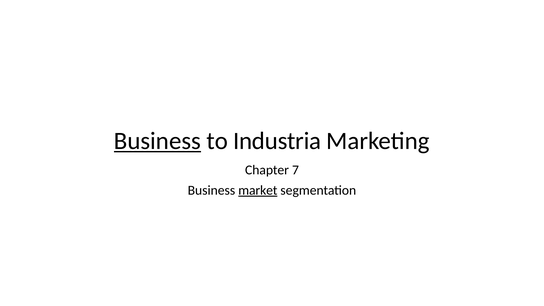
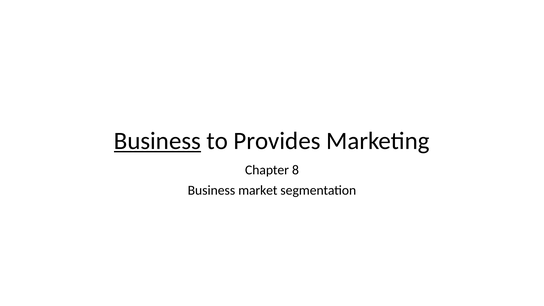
Industria: Industria -> Provides (277, 141)
7: 7 -> 8 (295, 170)
market underline: present -> none (258, 190)
